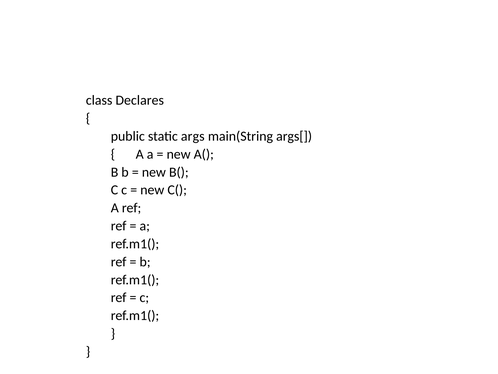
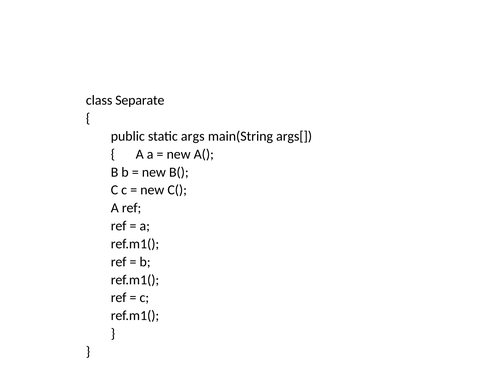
Declares: Declares -> Separate (140, 100)
